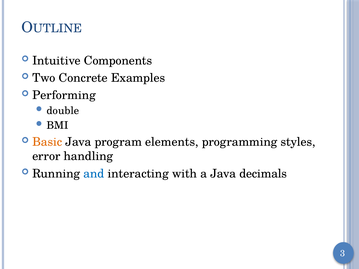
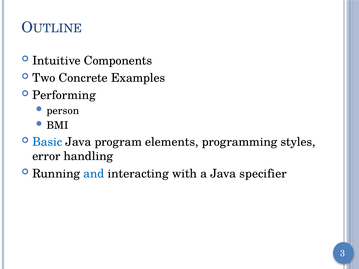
double: double -> person (63, 111)
Basic colour: orange -> blue (47, 142)
decimals: decimals -> specifier (263, 174)
